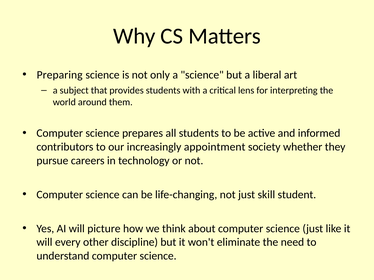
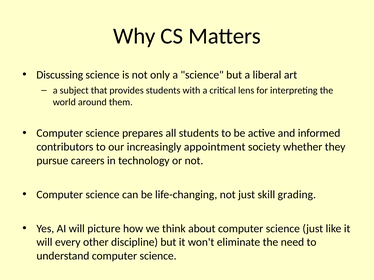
Preparing: Preparing -> Discussing (60, 75)
student: student -> grading (297, 195)
